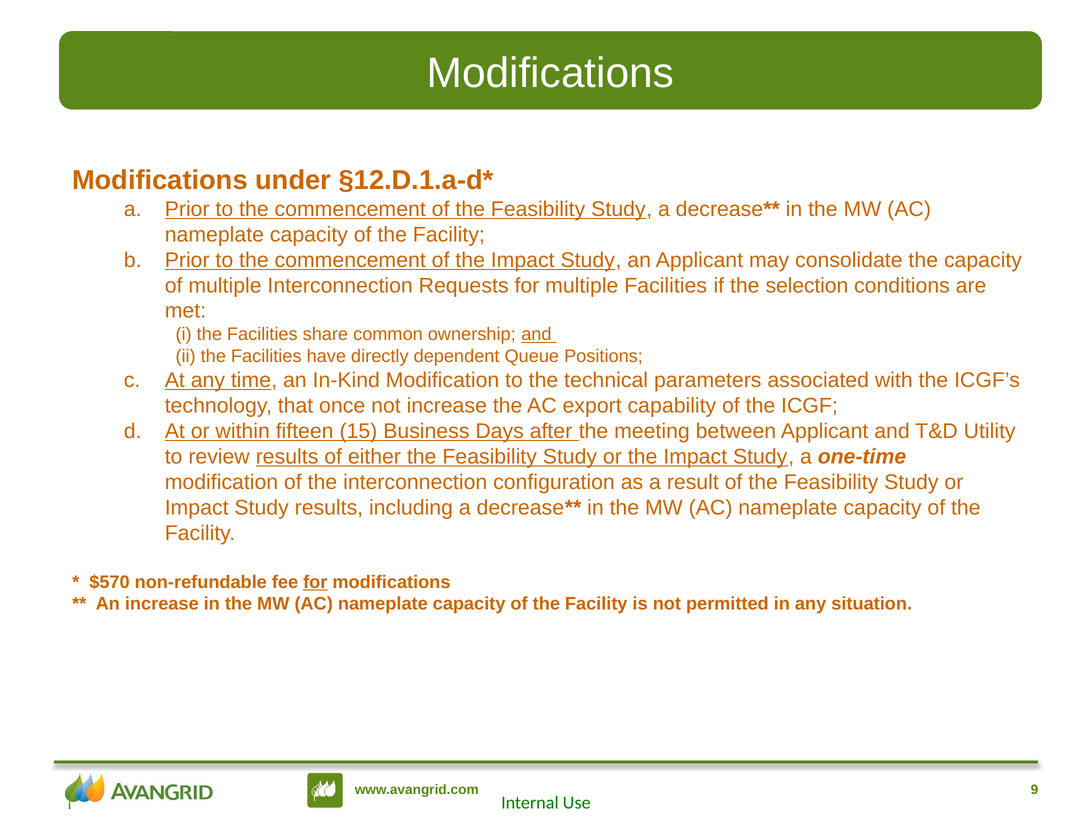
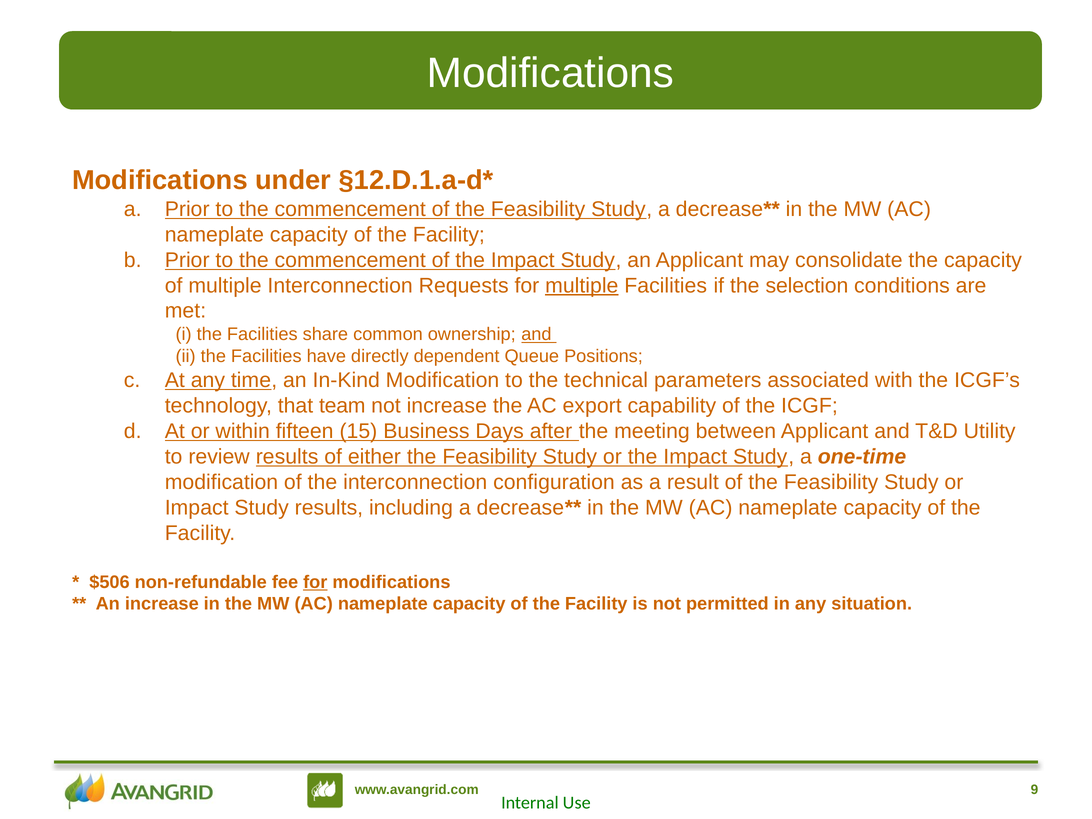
multiple underline: none -> present (582, 286)
once: once -> team (342, 406)
$570: $570 -> $506 (109, 582)
